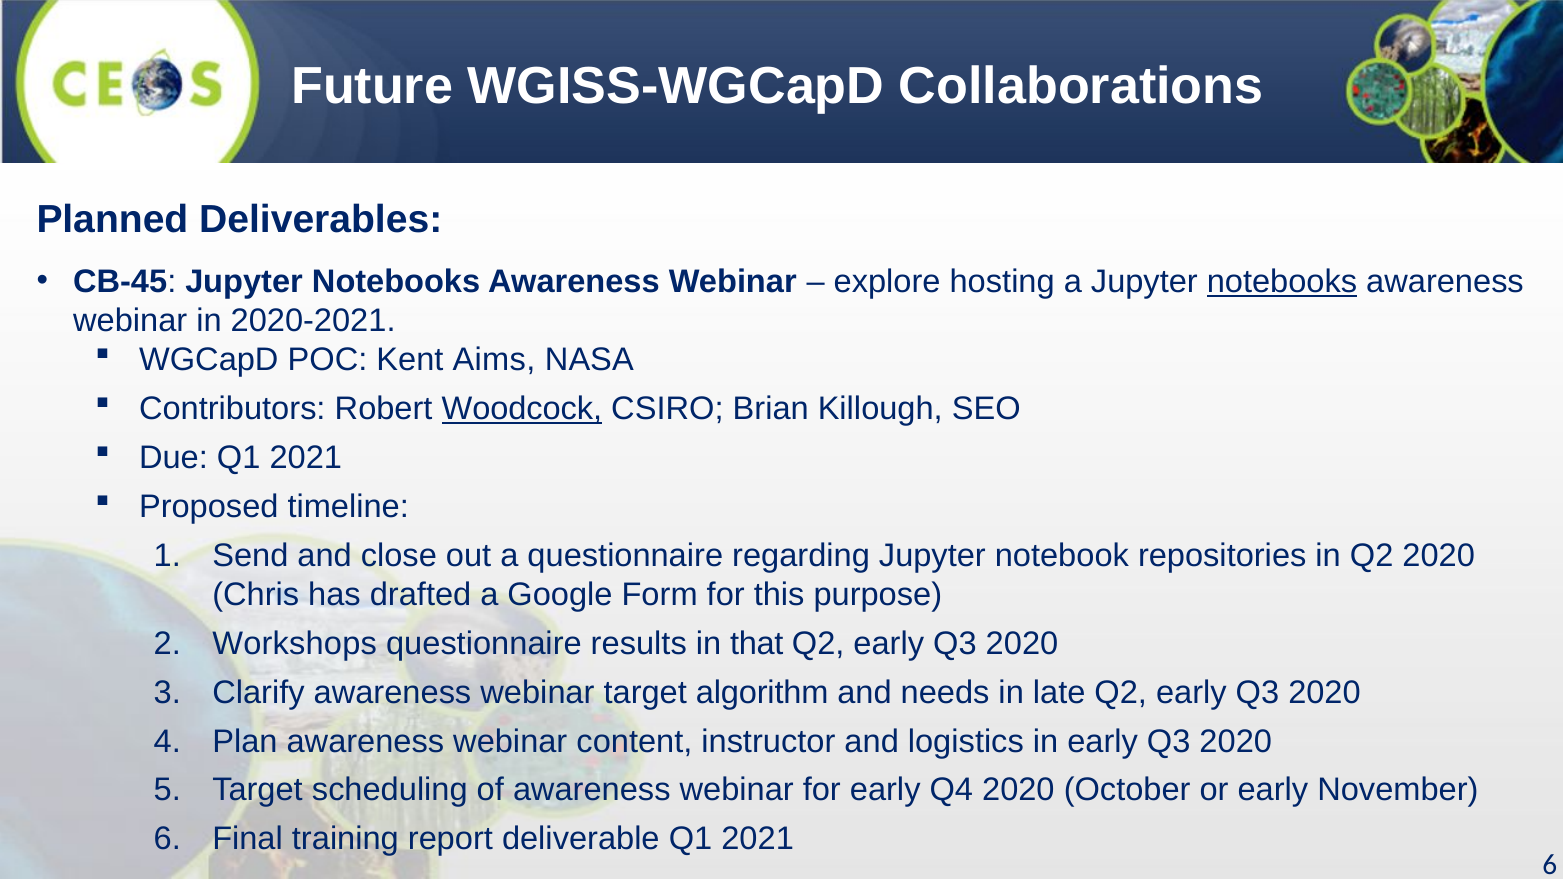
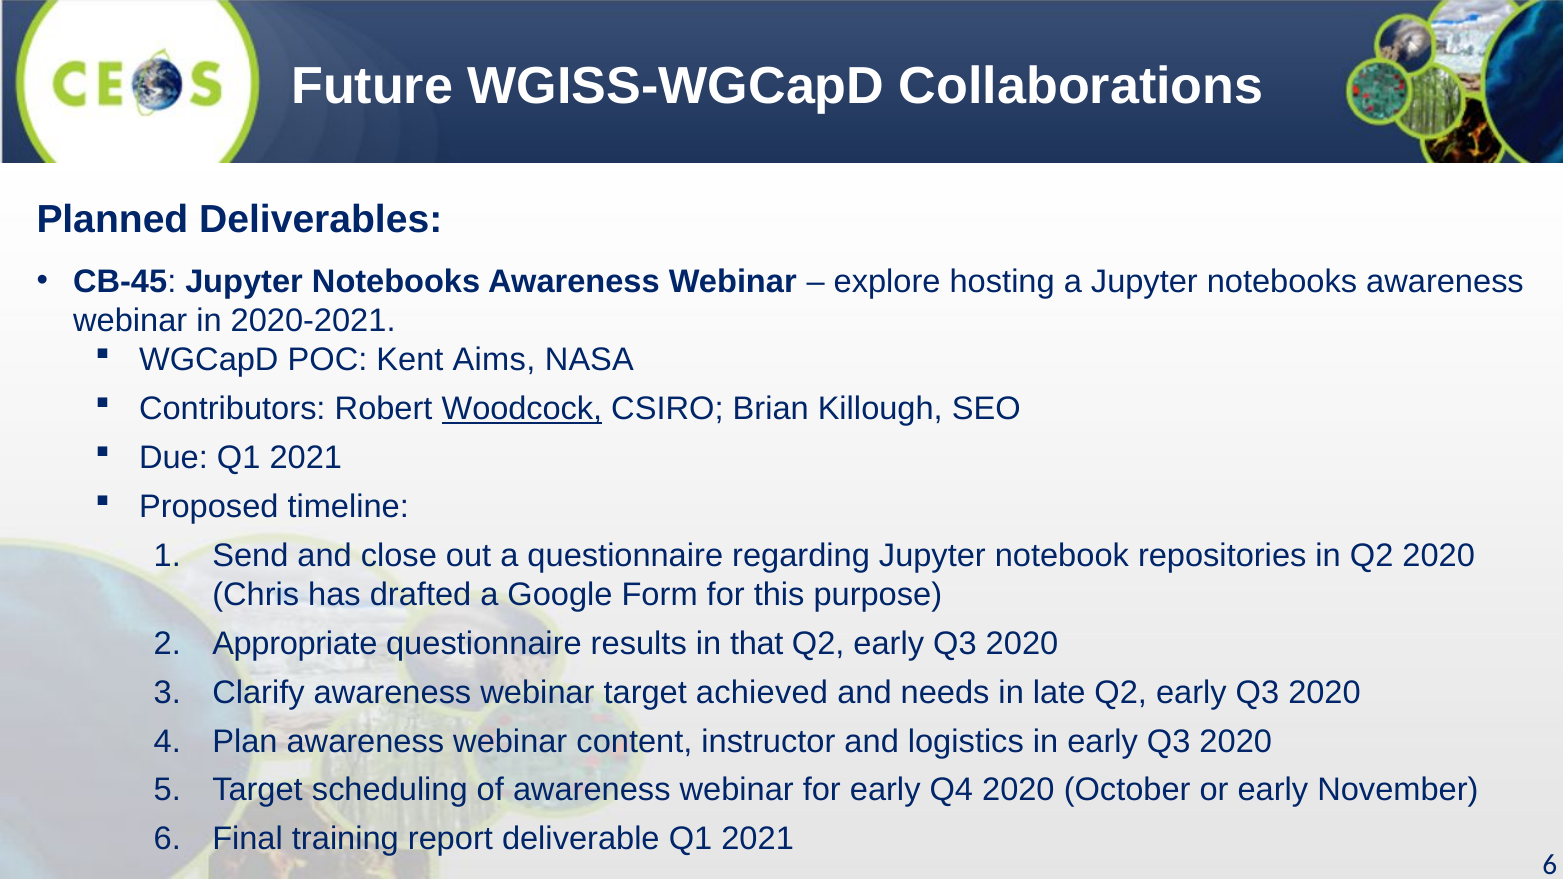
notebooks underline: present -> none (1282, 282)
Workshops: Workshops -> Appropriate (295, 644)
algorithm: algorithm -> achieved (762, 693)
